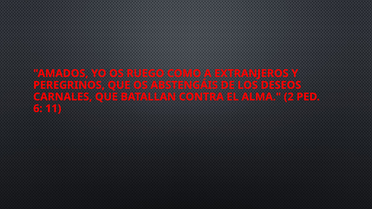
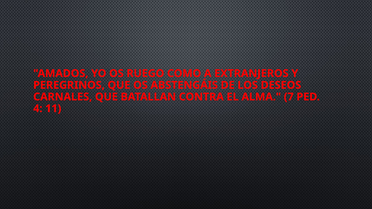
2: 2 -> 7 (289, 97)
6: 6 -> 4 (38, 109)
